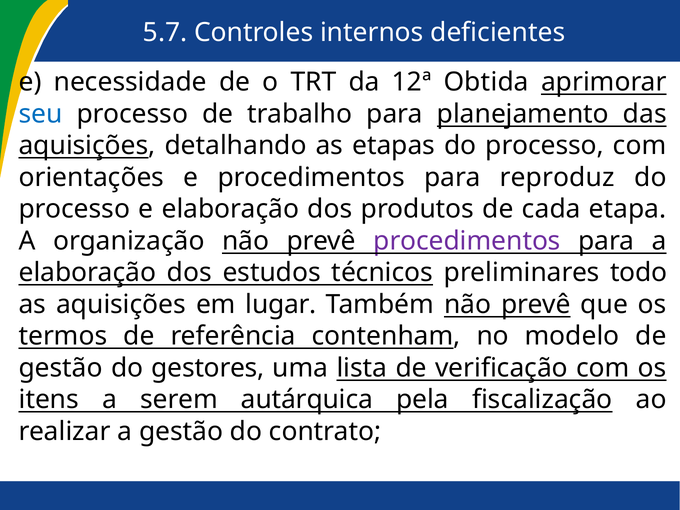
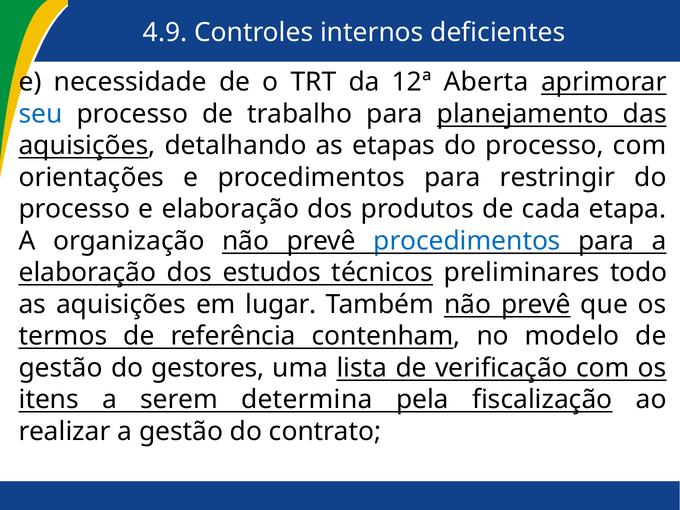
5.7: 5.7 -> 4.9 (165, 32)
Obtida: Obtida -> Aberta (486, 82)
reproduz: reproduz -> restringir (557, 177)
procedimentos colour: purple -> blue (467, 241)
autárquica: autárquica -> determina (307, 400)
